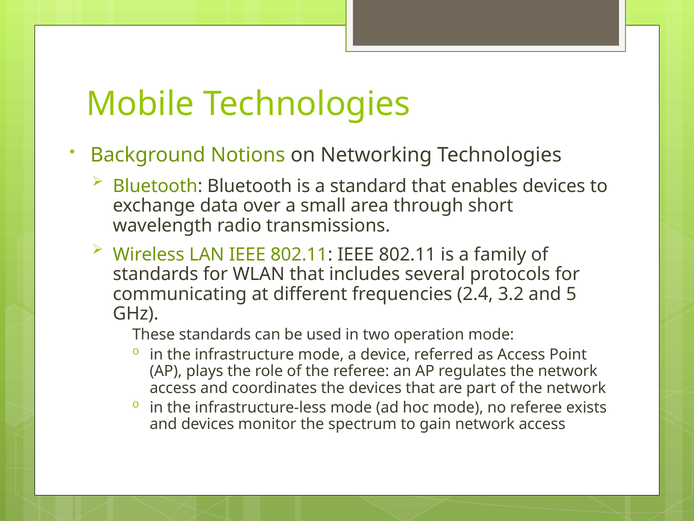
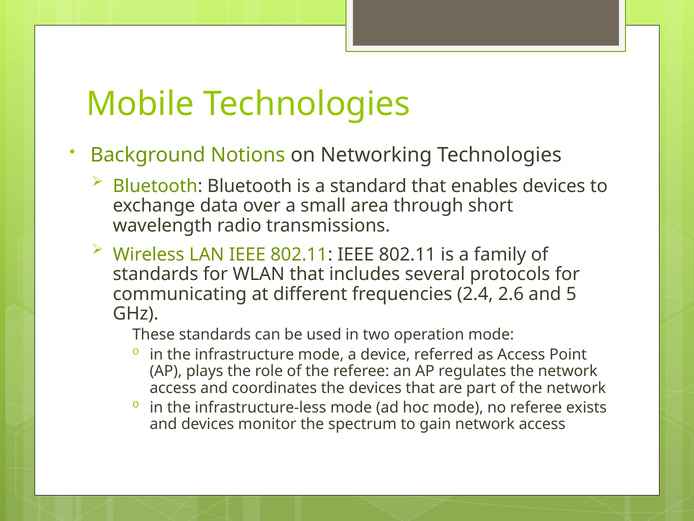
3.2: 3.2 -> 2.6 (511, 294)
